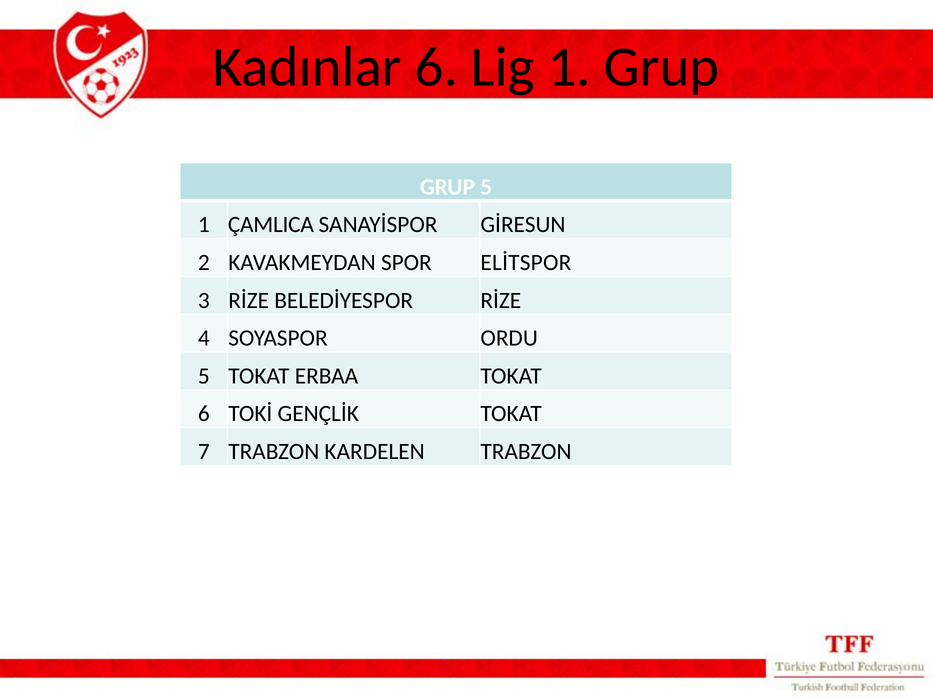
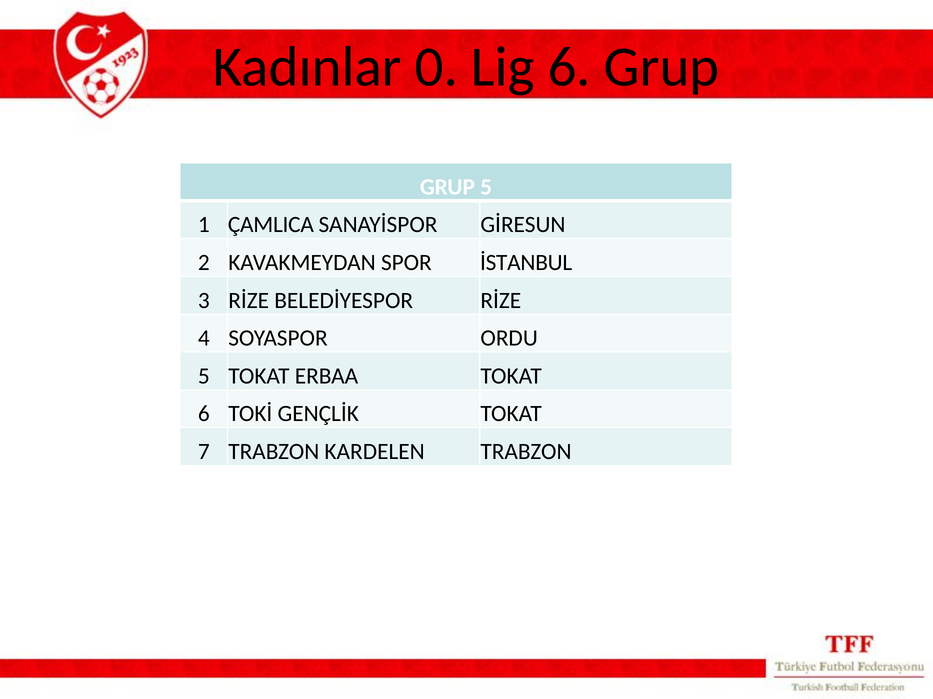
Kadınlar 6: 6 -> 0 (436, 67)
Lig 1: 1 -> 6 (569, 67)
ELİTSPOR: ELİTSPOR -> İSTANBUL (526, 263)
